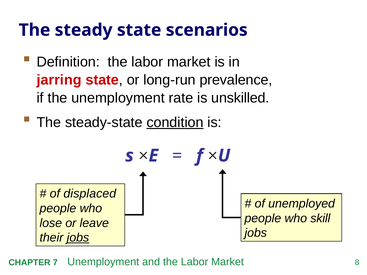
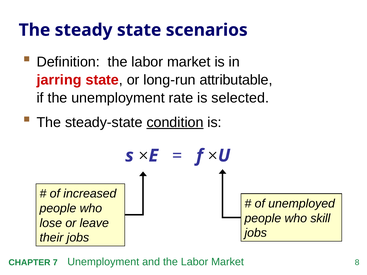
prevalence: prevalence -> attributable (236, 80)
unskilled: unskilled -> selected (240, 98)
displaced: displaced -> increased (90, 194)
jobs underline: present -> none (78, 238)
